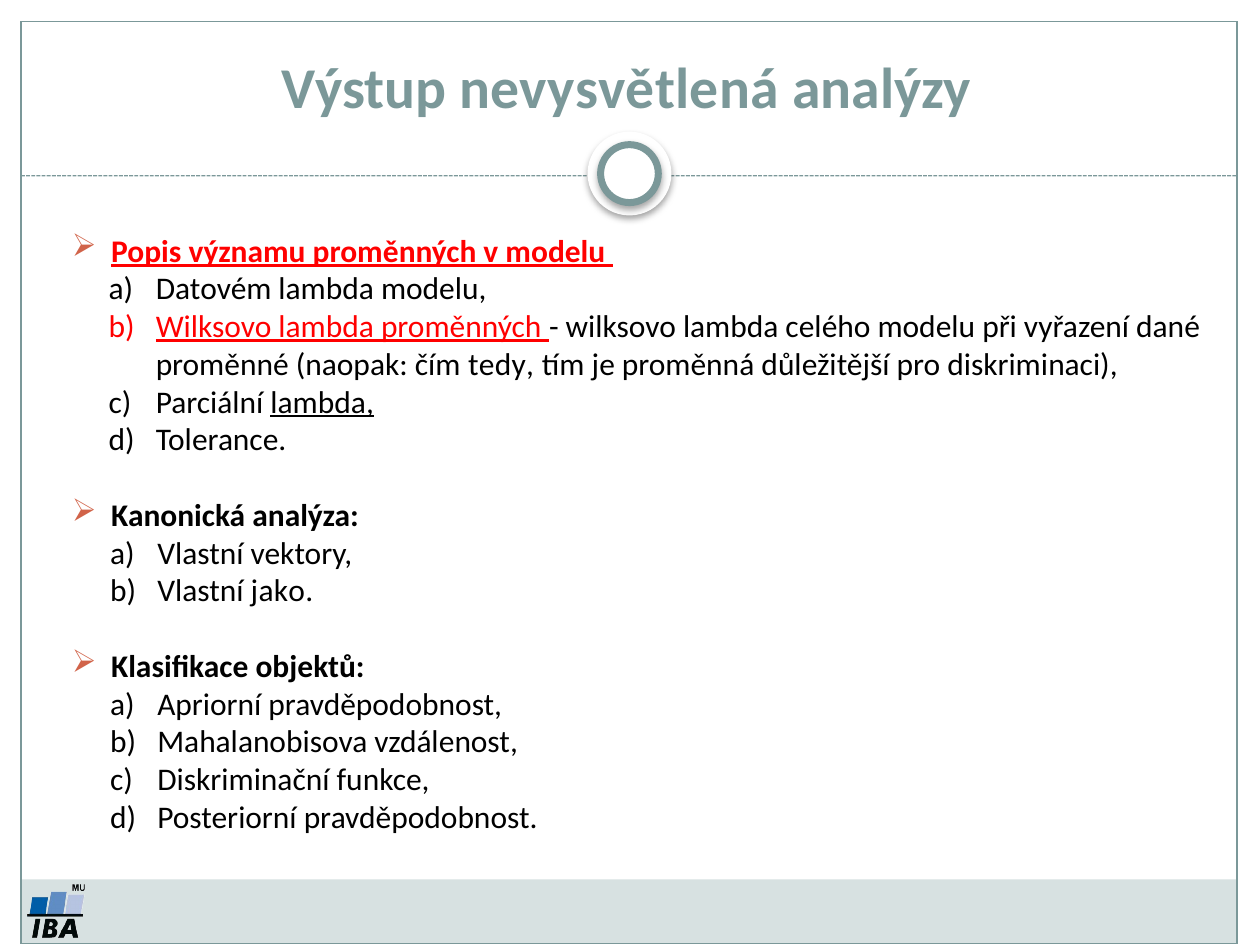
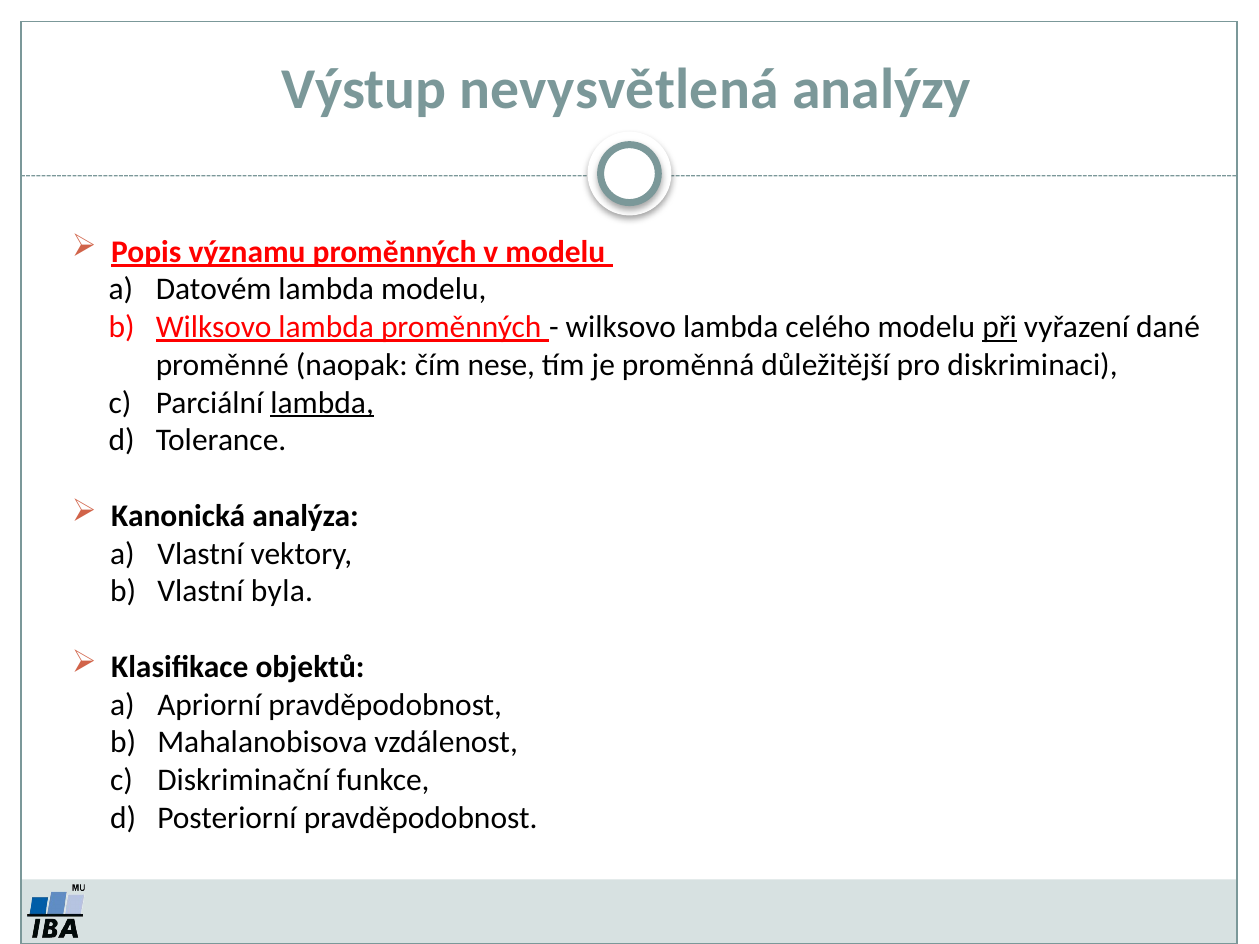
při underline: none -> present (1000, 327)
tedy: tedy -> nese (501, 365)
jako: jako -> byla (282, 592)
